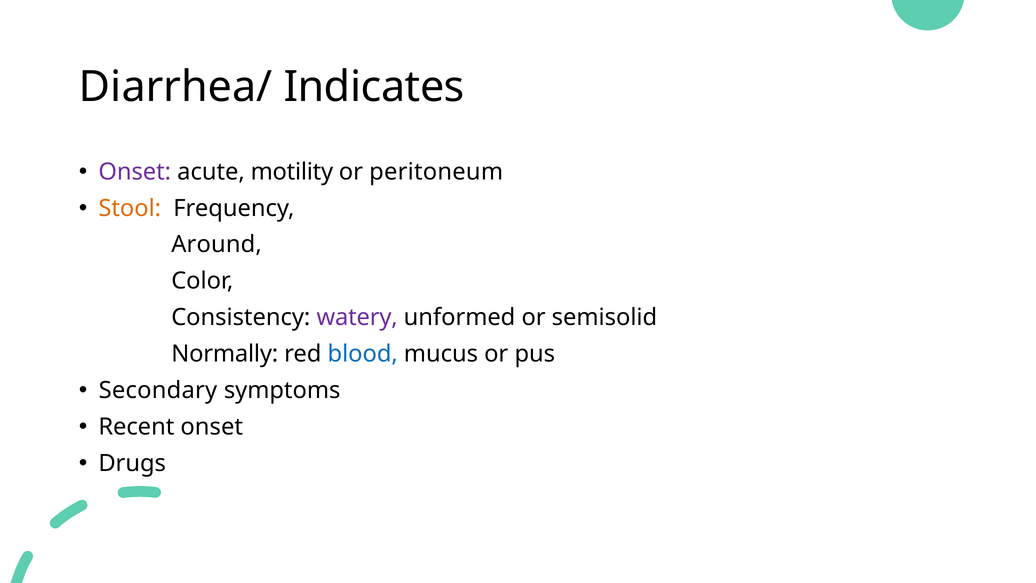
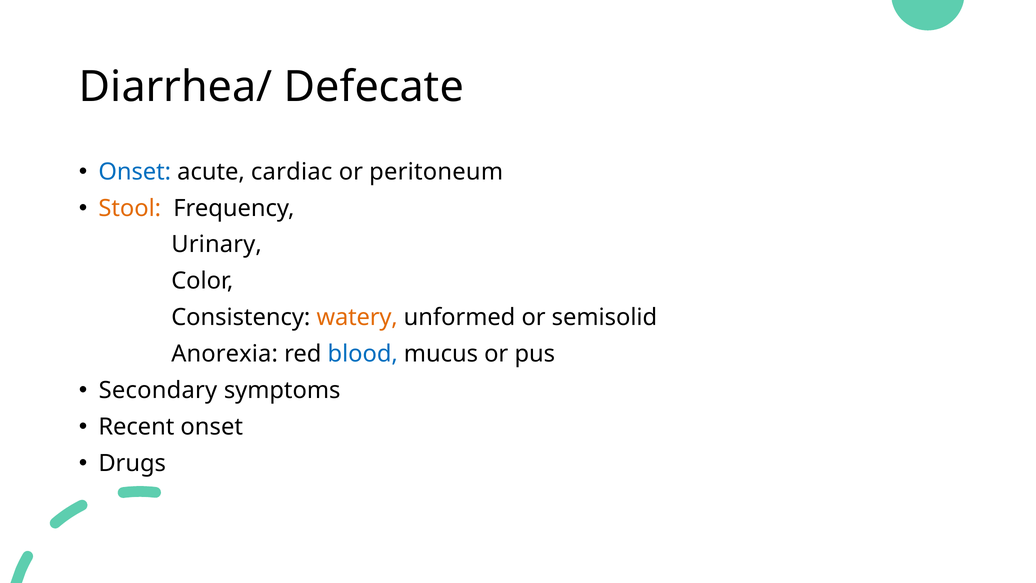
Indicates: Indicates -> Defecate (374, 87)
Onset colour: purple -> blue (135, 172)
motility: motility -> cardiac (292, 172)
Around: Around -> Urinary (217, 245)
watery colour: purple -> orange (357, 317)
Normally: Normally -> Anorexia (225, 354)
